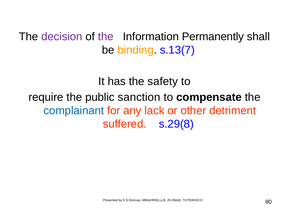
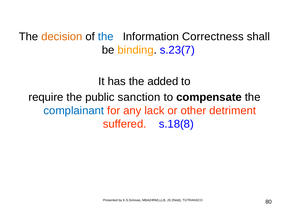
decision colour: purple -> orange (62, 37)
the colour: purple -> blue (106, 37)
Permanently: Permanently -> Correctness (213, 37)
s.13(7: s.13(7 -> s.23(7 (177, 50)
safety: safety -> added (163, 82)
s.29(8: s.29(8 -> s.18(8 (176, 124)
